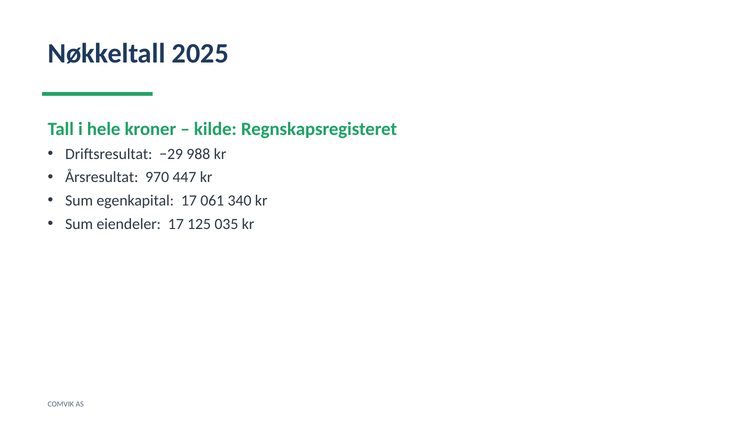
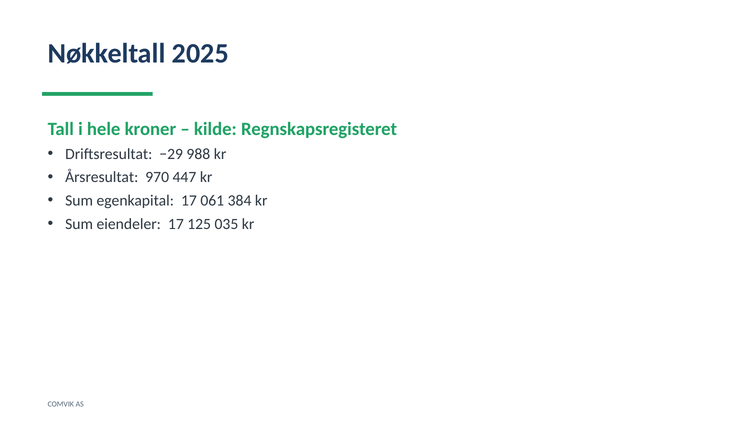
340: 340 -> 384 (240, 201)
